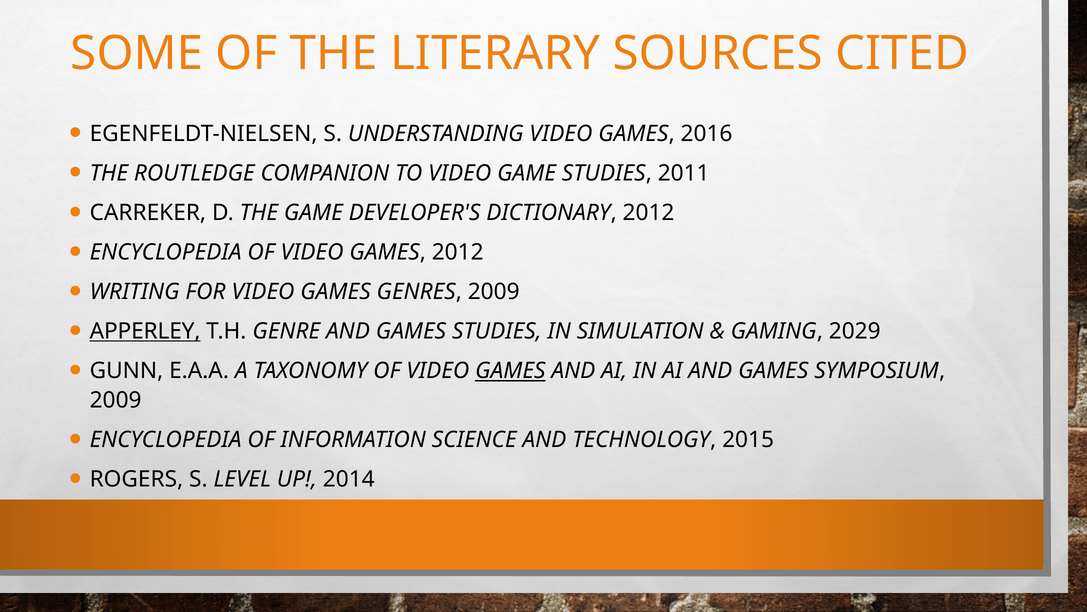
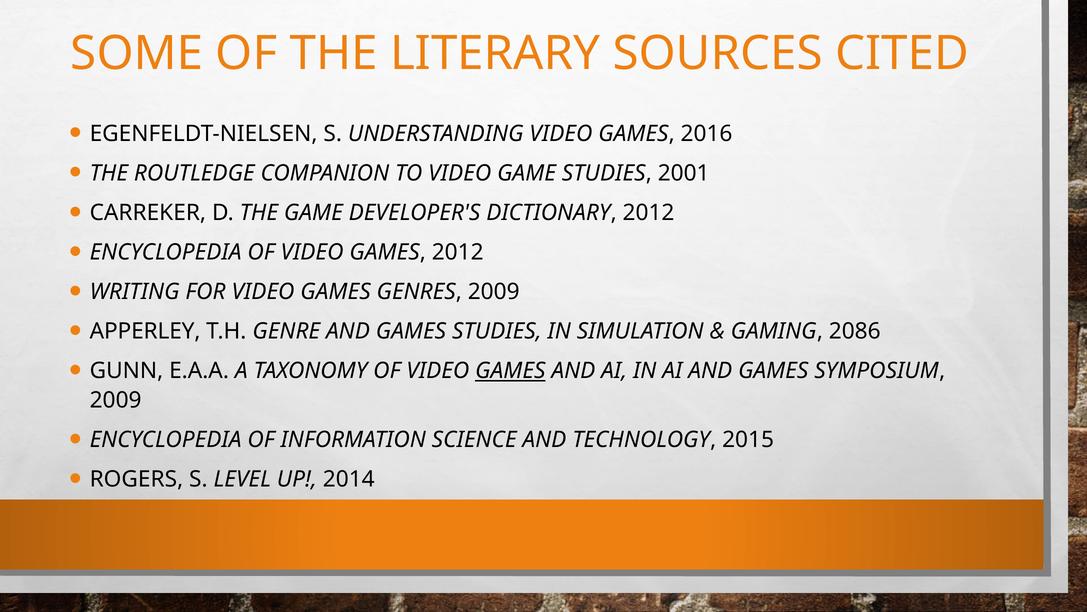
2011: 2011 -> 2001 (684, 173)
APPERLEY underline: present -> none (145, 331)
2029: 2029 -> 2086 (855, 331)
